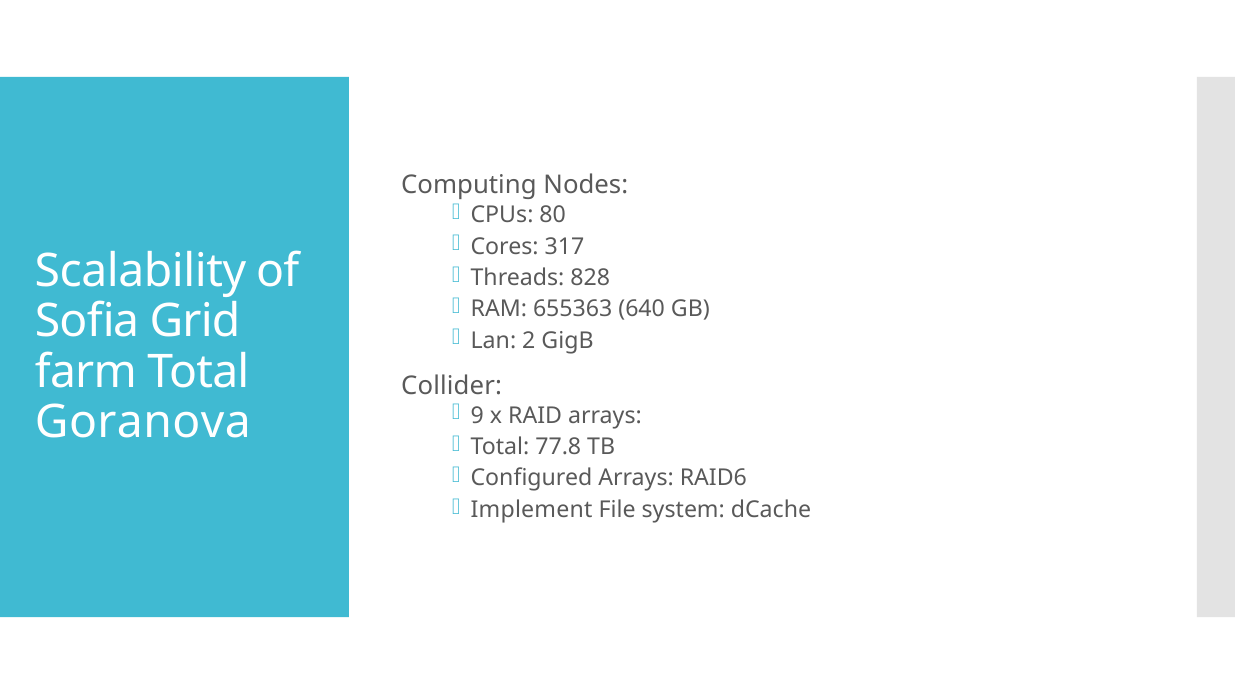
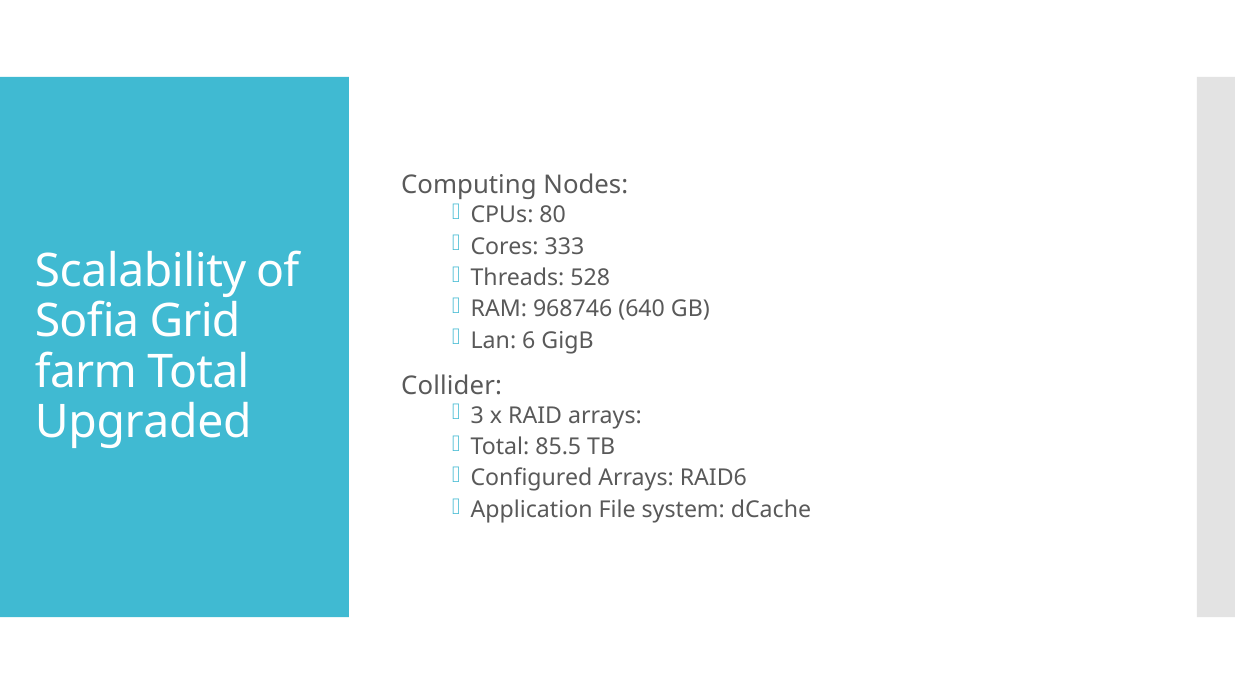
317: 317 -> 333 (565, 246)
828: 828 -> 528 (590, 278)
655363: 655363 -> 968746 (573, 309)
2: 2 -> 6 (529, 341)
9: 9 -> 3 (477, 415)
Goranova: Goranova -> Upgraded (143, 422)
77.8: 77.8 -> 85.5 (558, 447)
Implement: Implement -> Application (532, 510)
